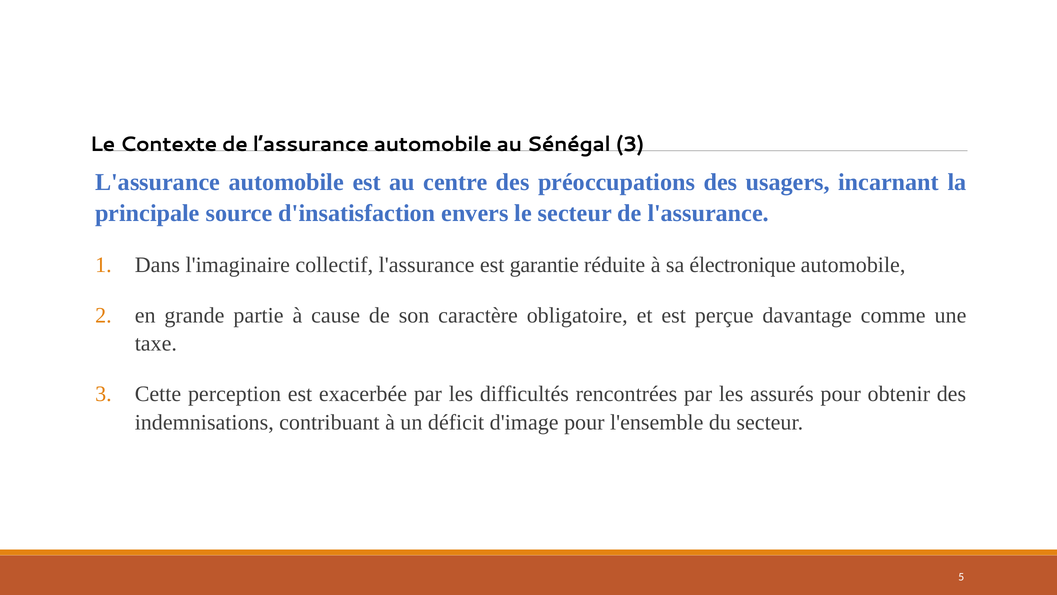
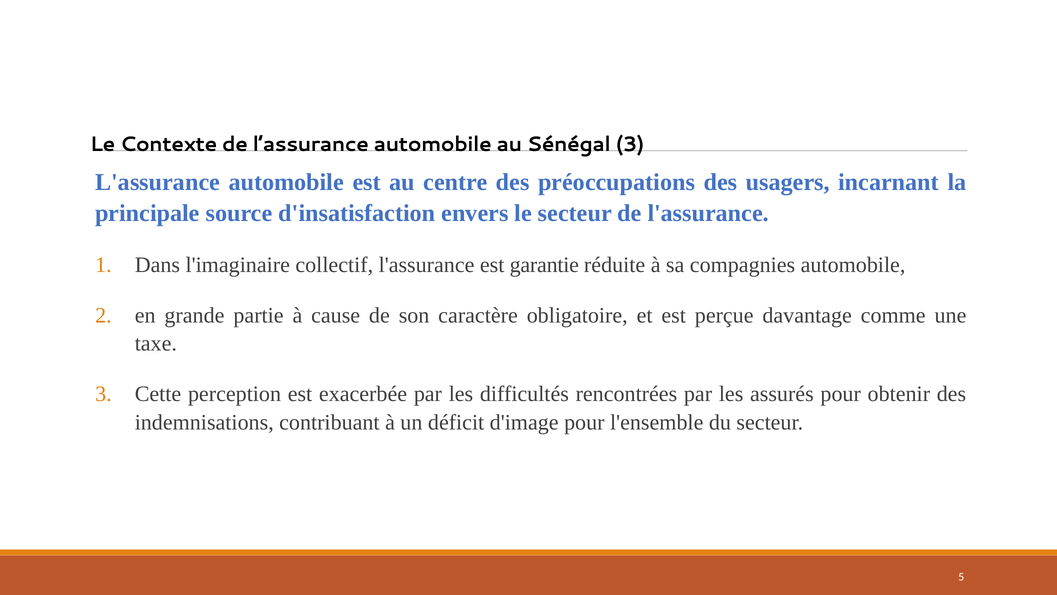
électronique: électronique -> compagnies (743, 265)
